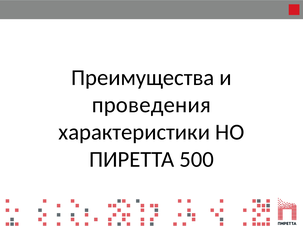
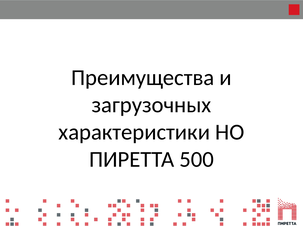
проведения: проведения -> загрузочных (151, 105)
